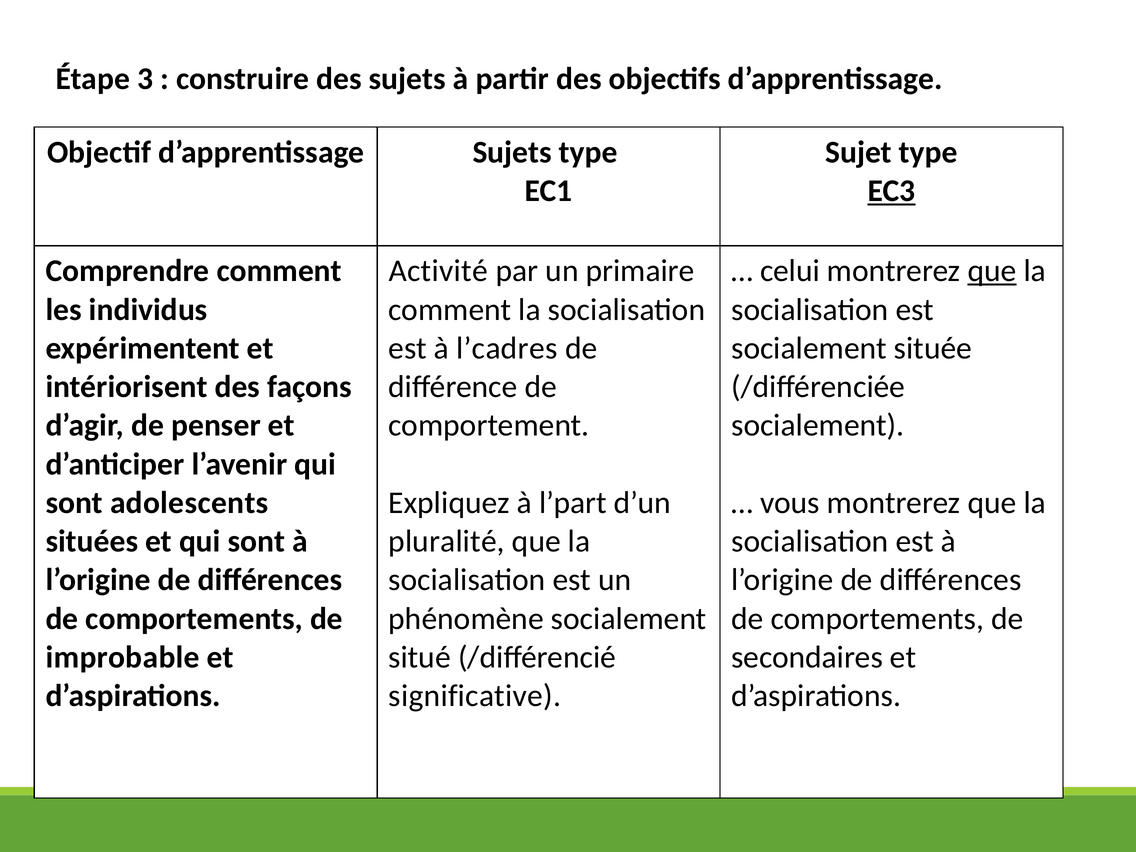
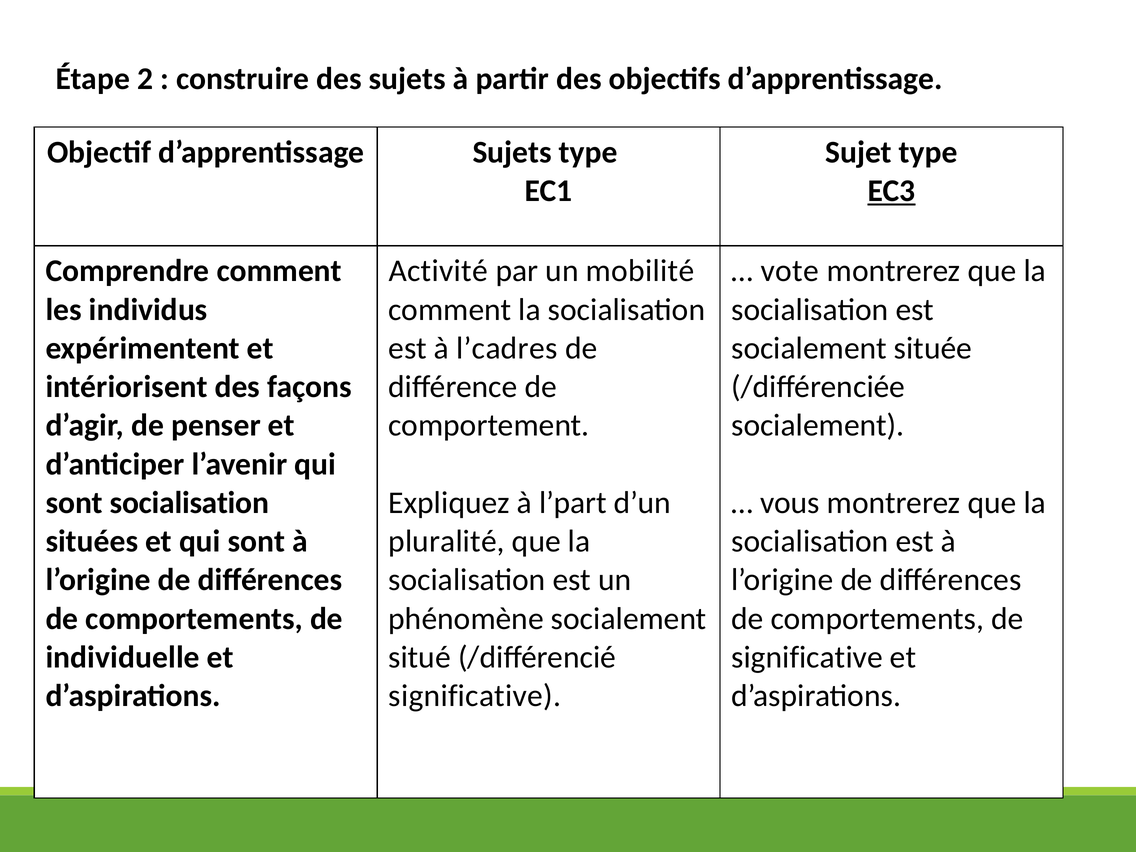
3: 3 -> 2 (145, 79)
primaire: primaire -> mobilité (640, 271)
celui: celui -> vote (790, 271)
que underline: present -> none (992, 271)
sont adolescents: adolescents -> socialisation (189, 503)
improbable: improbable -> individuelle (123, 657)
secondaires: secondaires -> significative (807, 657)
